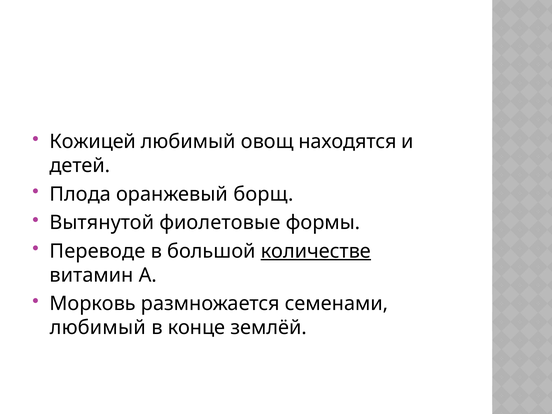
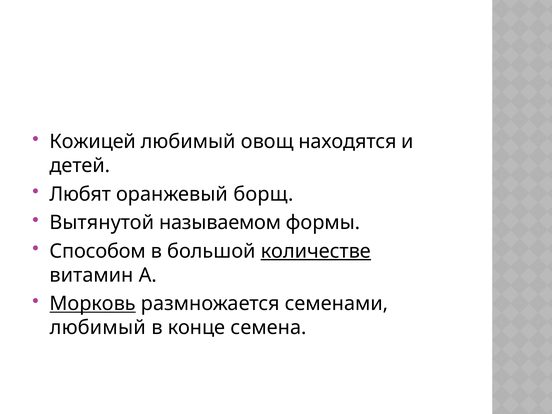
Плода: Плода -> Любят (80, 194)
фиолетовые: фиолетовые -> называемом (220, 223)
Переводе: Переводе -> Способом (98, 251)
Морковь underline: none -> present (93, 304)
землёй: землёй -> семена (269, 328)
